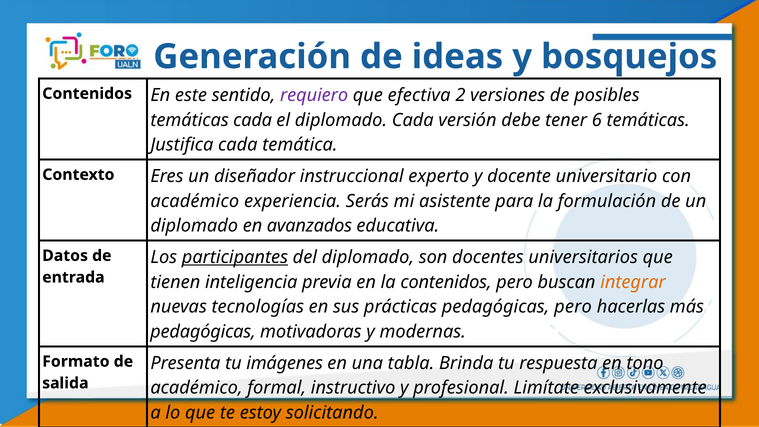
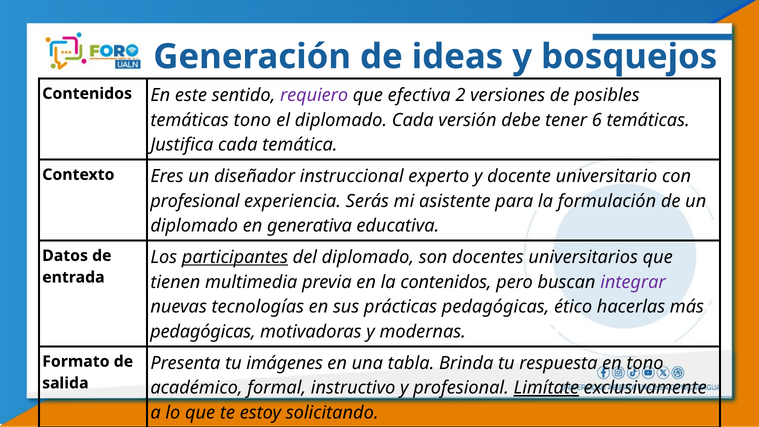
temáticas cada: cada -> tono (252, 120)
académico: académico -> profesional (195, 201)
avanzados: avanzados -> generativa (309, 226)
inteligencia: inteligencia -> multimedia (251, 282)
integrar colour: orange -> purple (633, 282)
pedagógicas pero: pero -> ético (573, 307)
Limítate underline: none -> present (546, 388)
